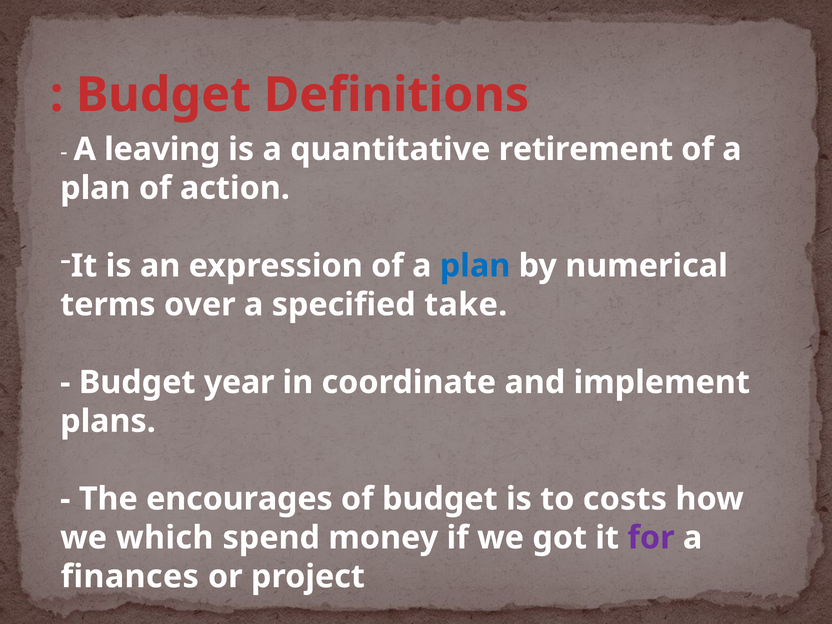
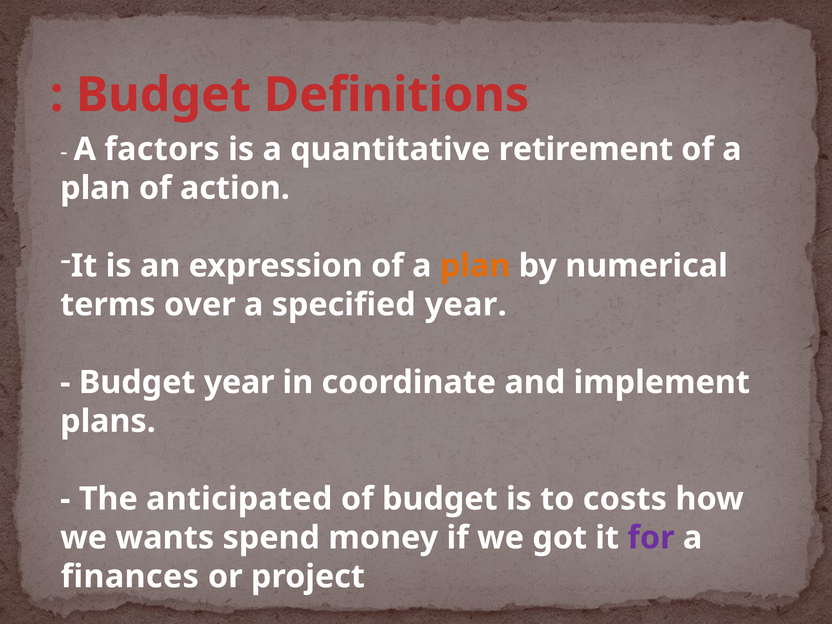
leaving: leaving -> factors (162, 149)
plan colour: blue -> orange (475, 266)
specified take: take -> year (466, 305)
encourages: encourages -> anticipated (239, 499)
which: which -> wants (165, 538)
